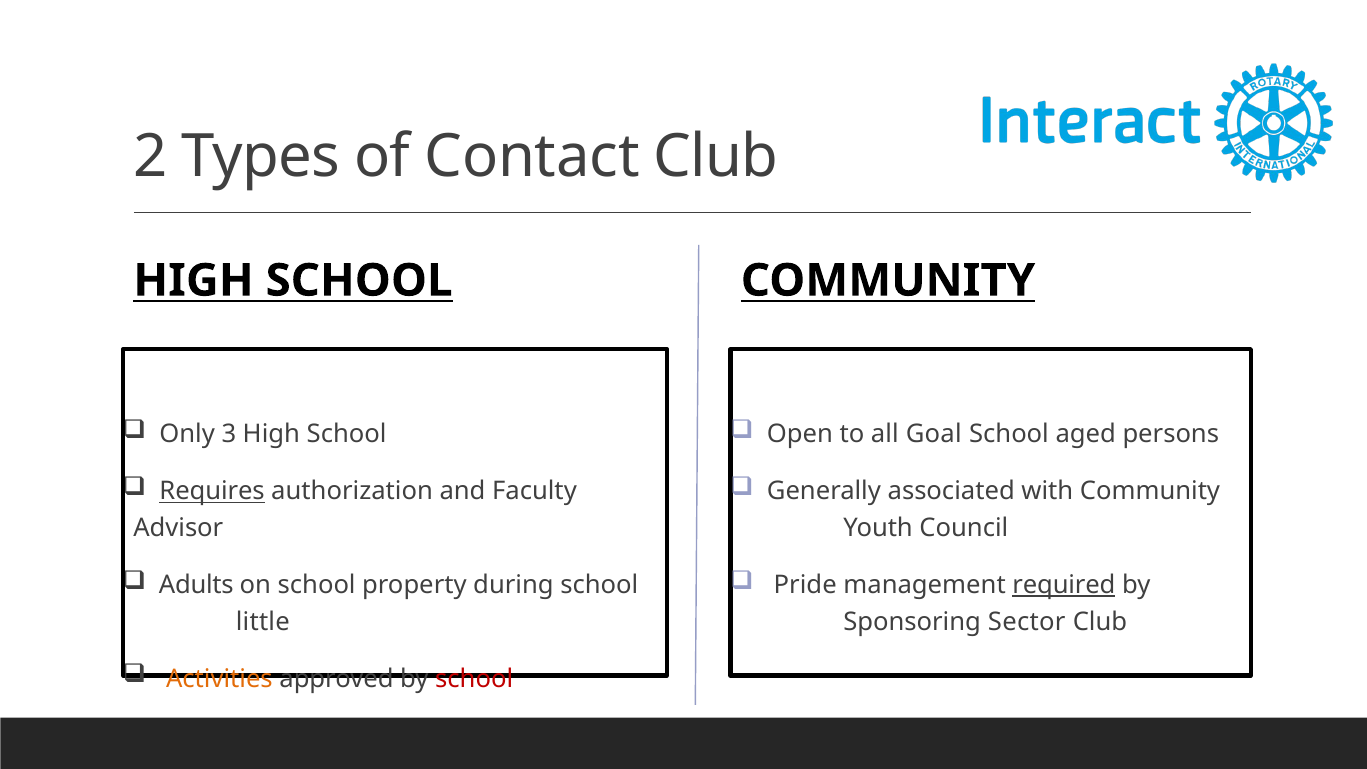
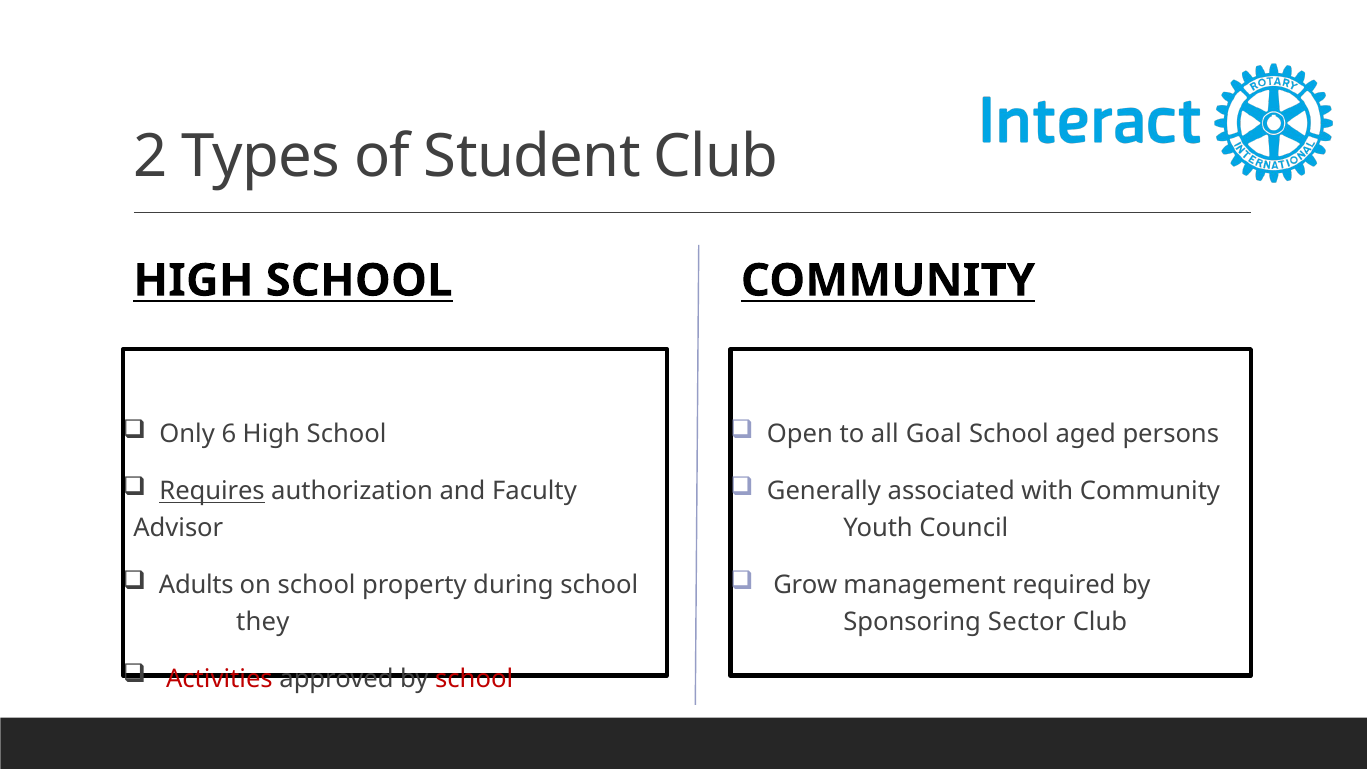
Contact: Contact -> Student (532, 157)
3: 3 -> 6 (229, 434)
Pride: Pride -> Grow (805, 585)
required underline: present -> none (1064, 585)
little: little -> they (263, 622)
Activities colour: orange -> red (219, 679)
